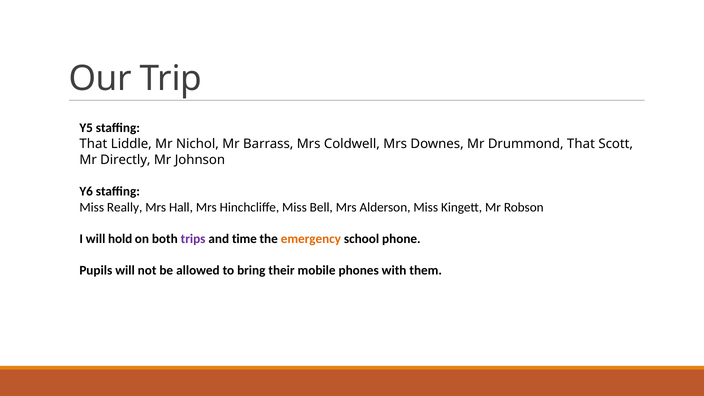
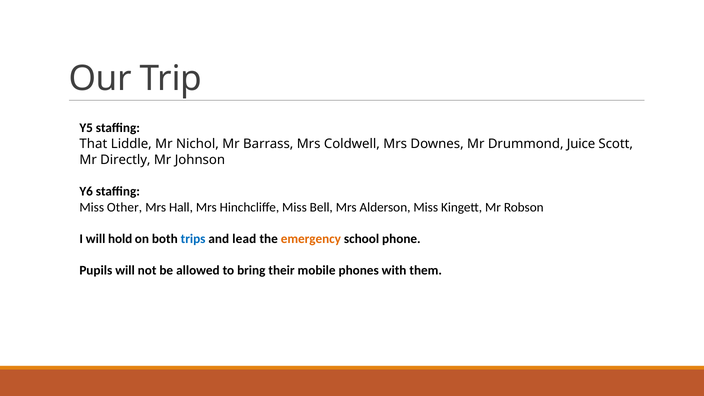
Drummond That: That -> Juice (581, 144)
Really: Really -> Other (125, 207)
trips colour: purple -> blue (193, 239)
time: time -> lead (244, 239)
